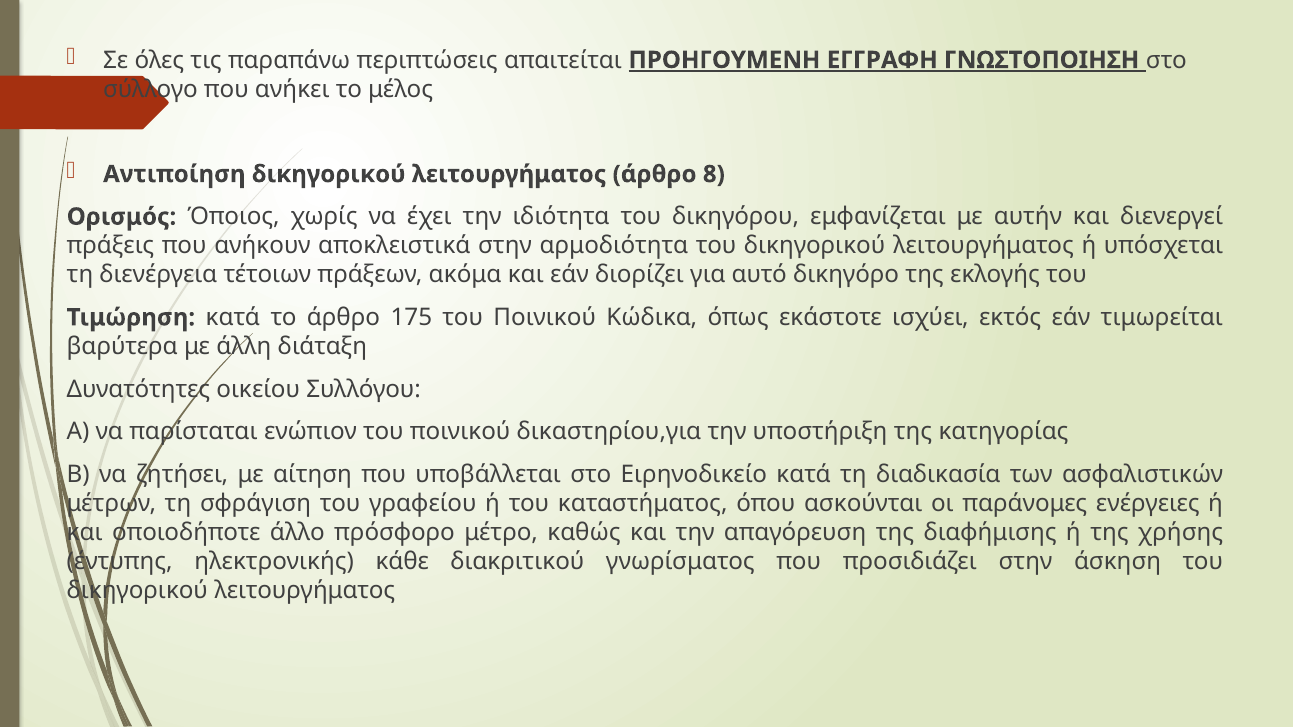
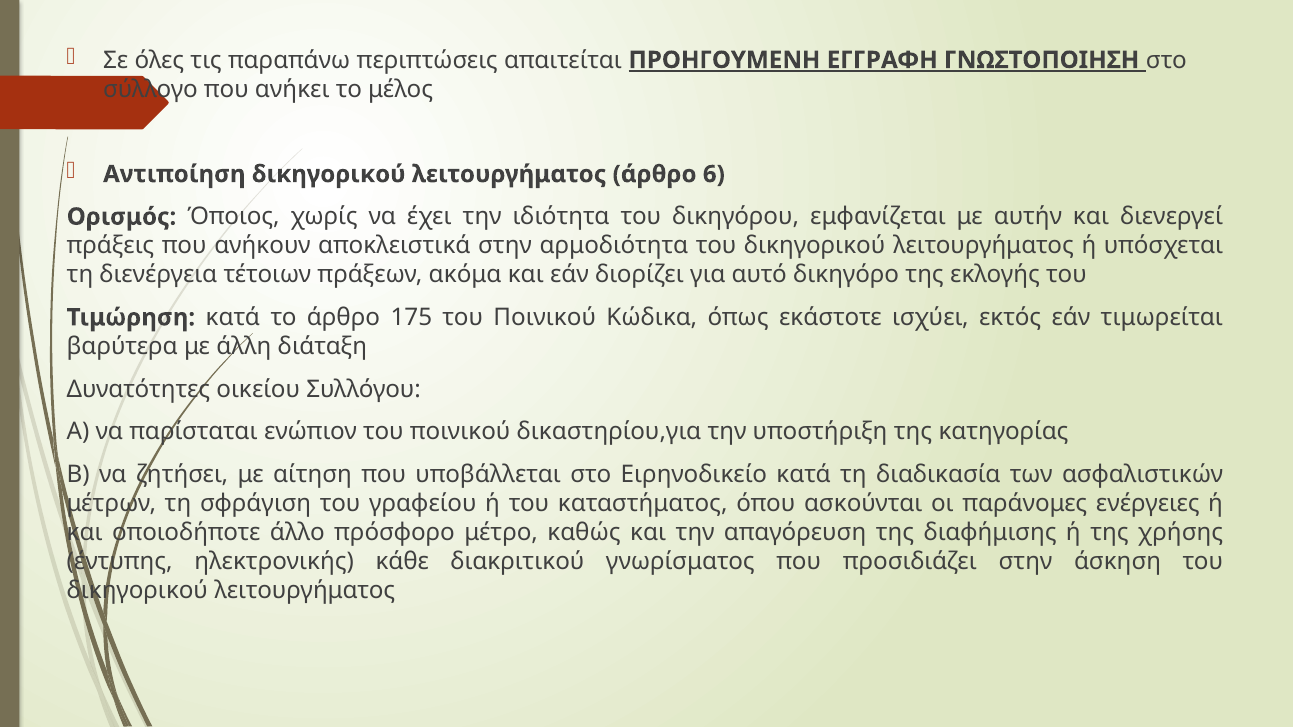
8: 8 -> 6 (714, 174)
